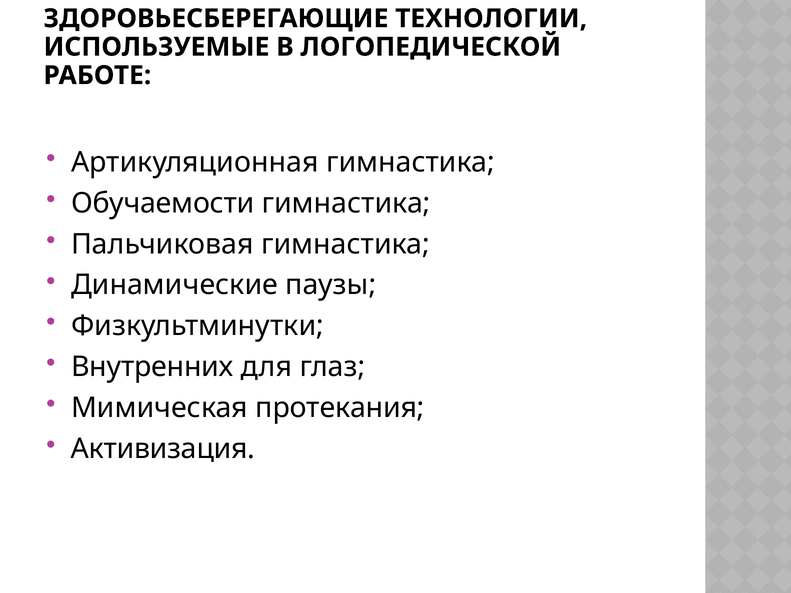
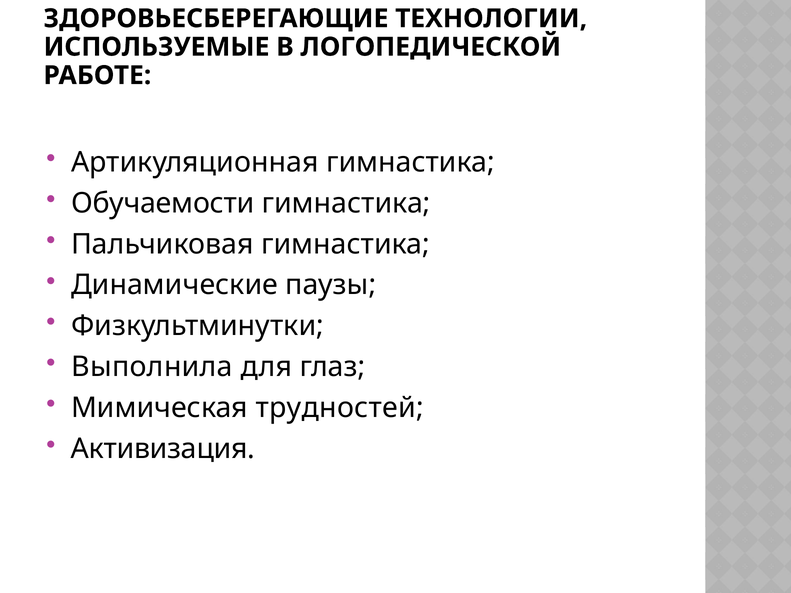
Внутренних: Внутренних -> Выполнила (152, 367)
протекания: протекания -> трудностей (340, 408)
